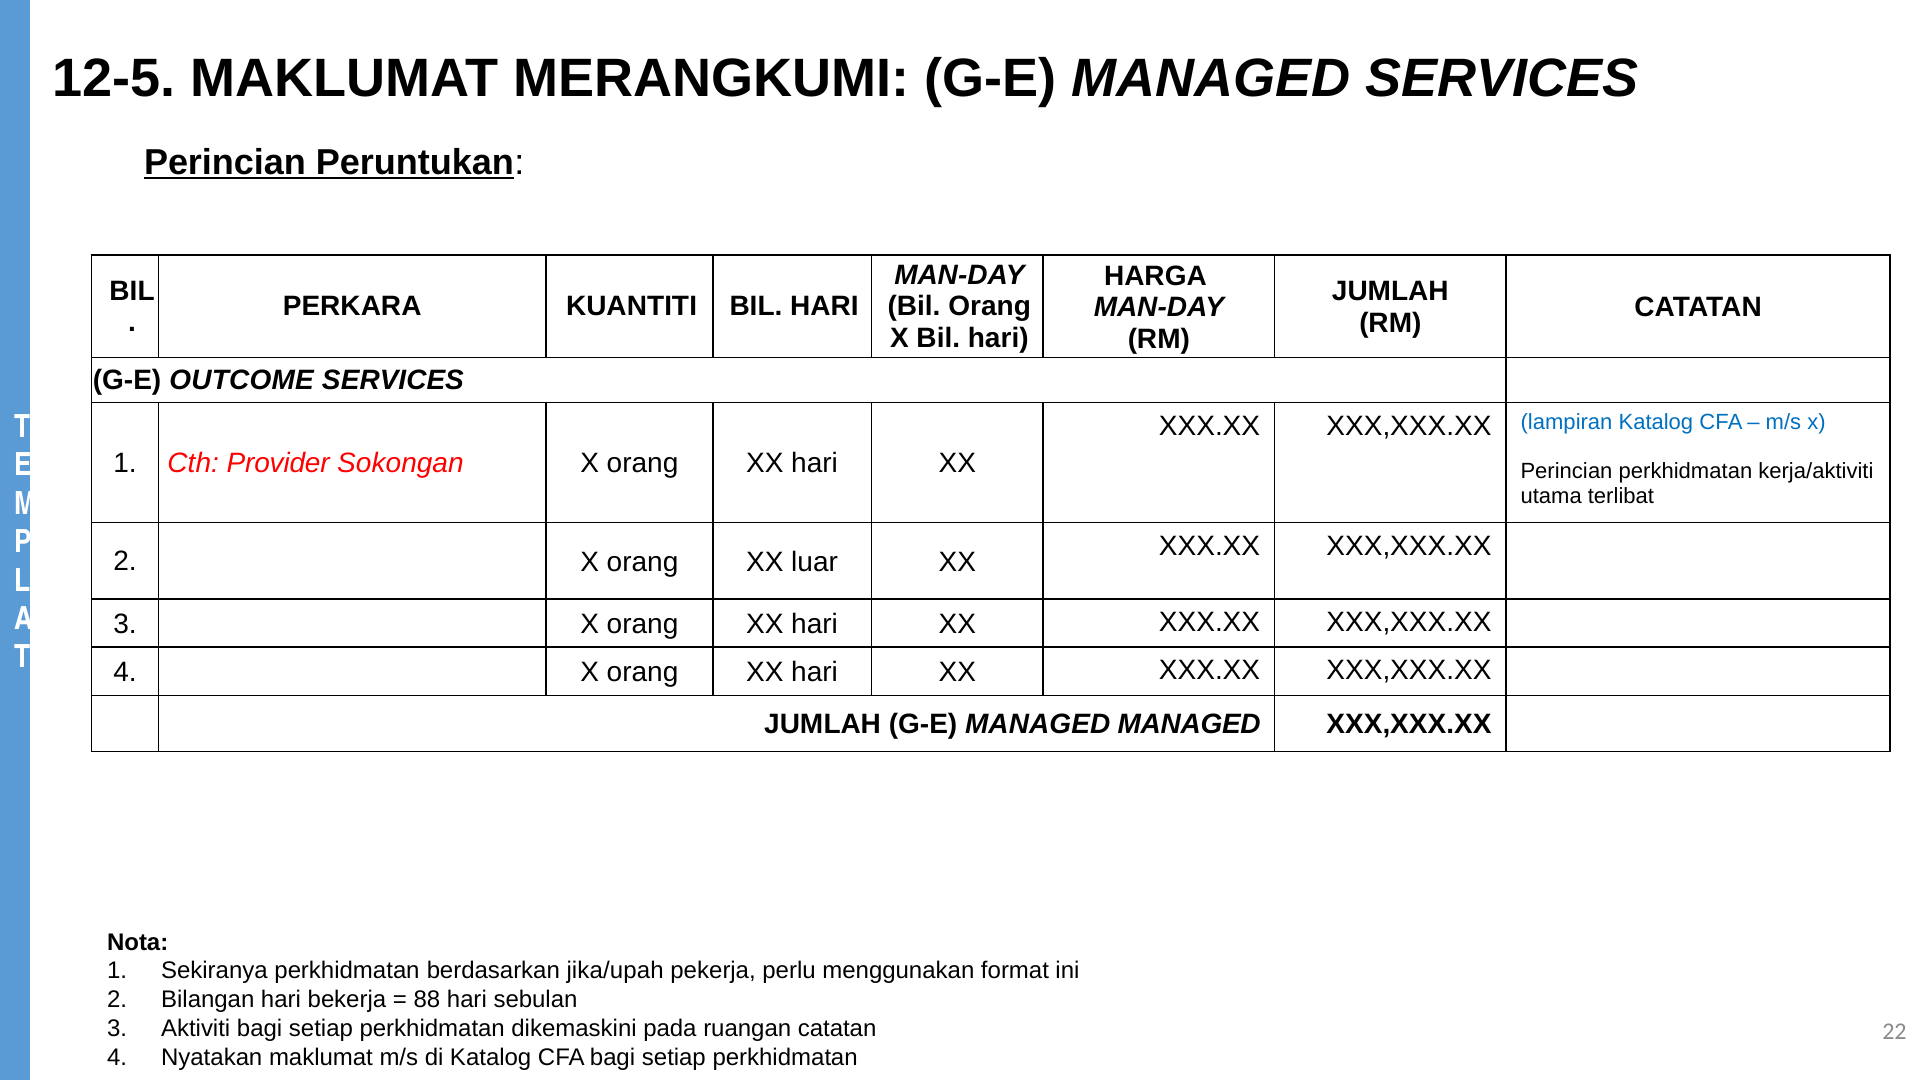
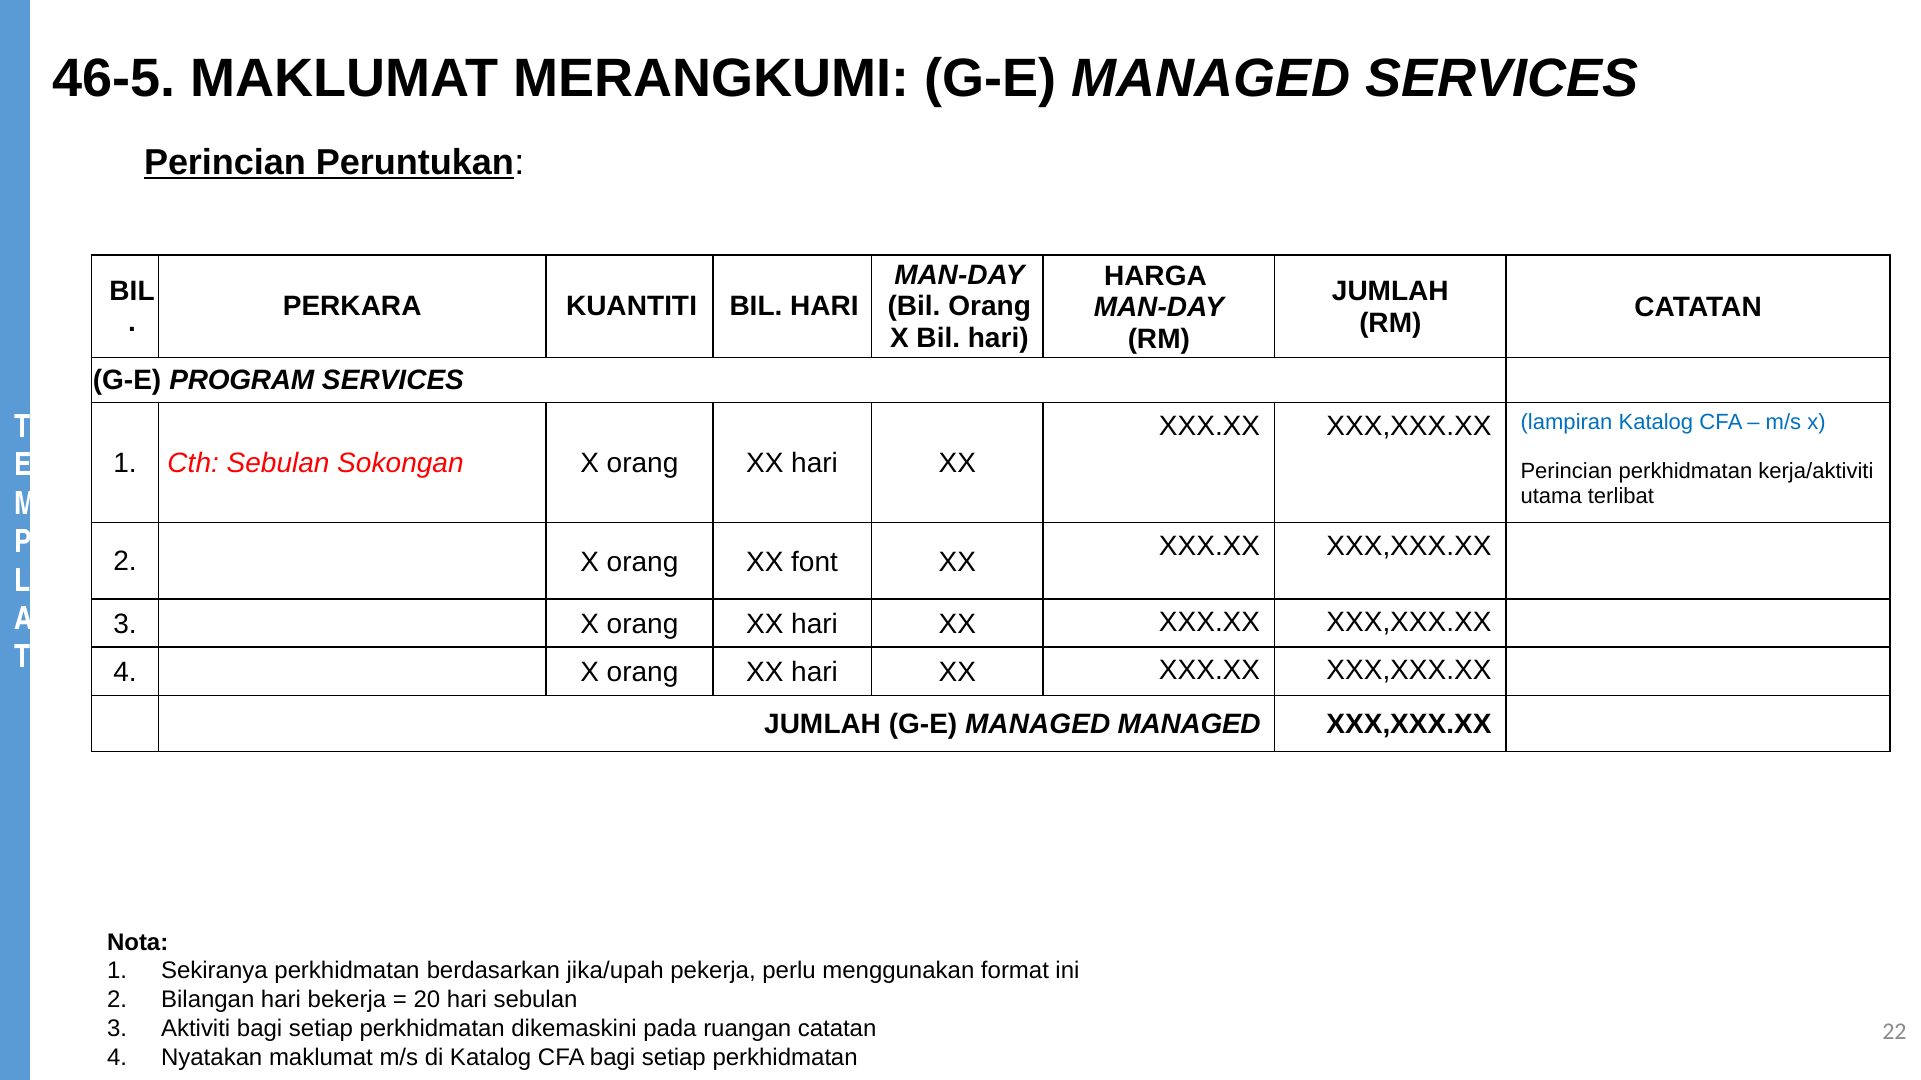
12-5: 12-5 -> 46-5 (114, 78)
OUTCOME: OUTCOME -> PROGRAM (242, 381)
Cth Provider: Provider -> Sebulan (278, 463)
luar: luar -> font (815, 562)
88: 88 -> 20 (427, 1000)
